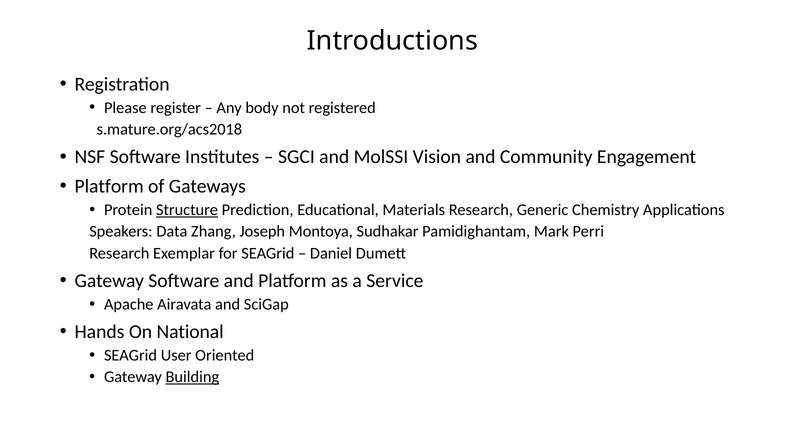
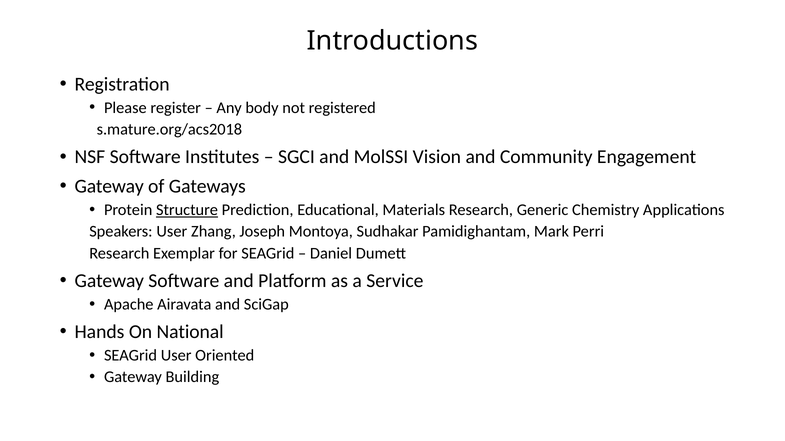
Platform: Platform -> Gateway (109, 187)
Speakers Data: Data -> User (172, 232)
Building underline: present -> none (192, 377)
